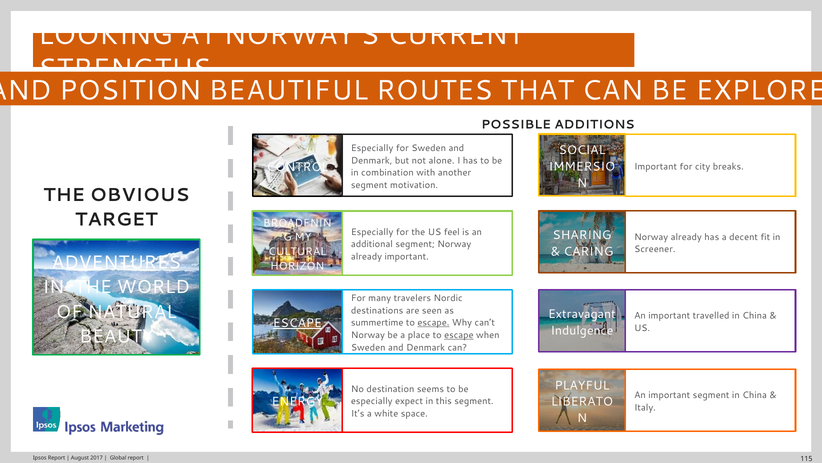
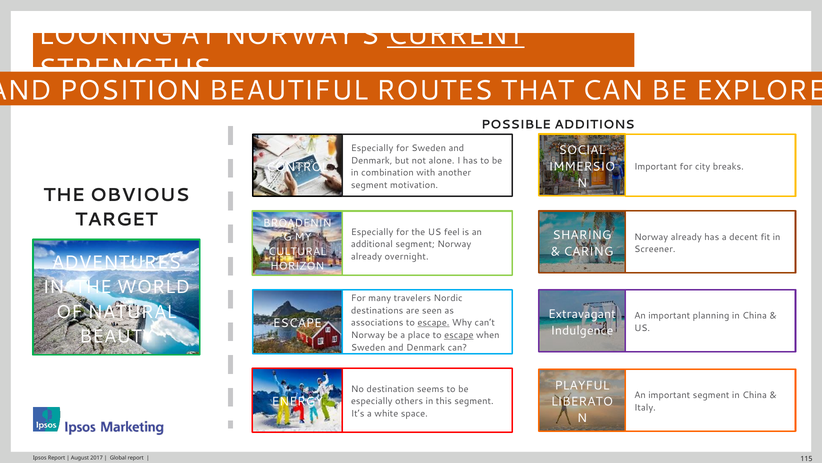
CURRENT underline: none -> present (456, 35)
already important: important -> overnight (407, 256)
travelled: travelled -> planning (711, 315)
ESCAPE underline: present -> none (297, 323)
summertime: summertime -> associations (377, 322)
expect: expect -> others (409, 401)
